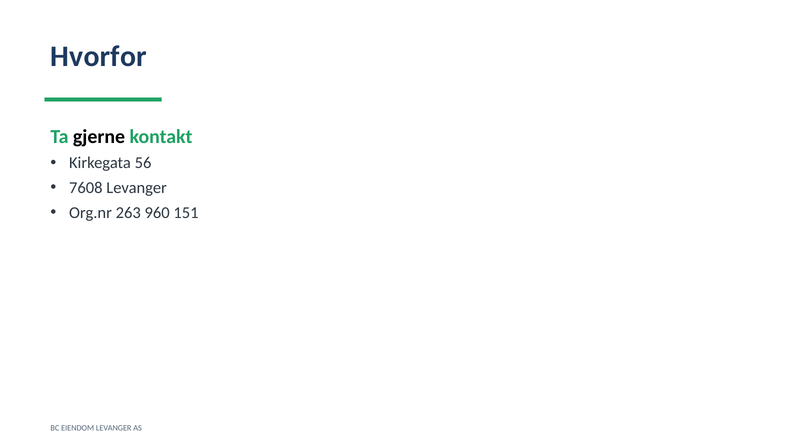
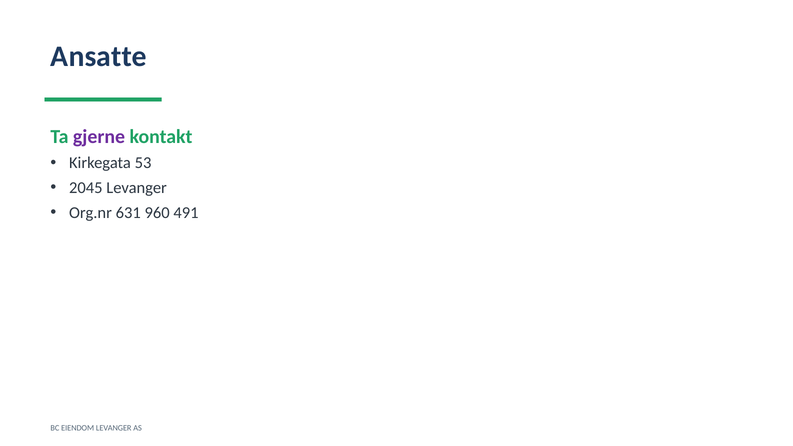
Hvorfor: Hvorfor -> Ansatte (99, 57)
gjerne colour: black -> purple (99, 137)
56: 56 -> 53 (143, 163)
7608: 7608 -> 2045 (86, 188)
263: 263 -> 631 (128, 213)
151: 151 -> 491 (186, 213)
